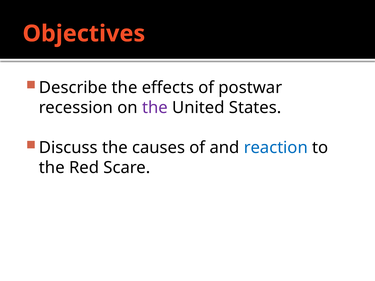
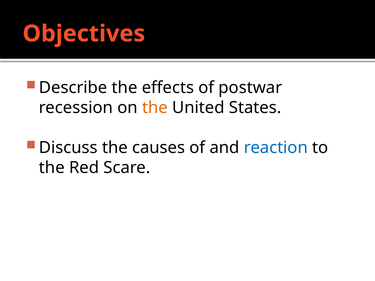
the colour: purple -> orange (155, 108)
